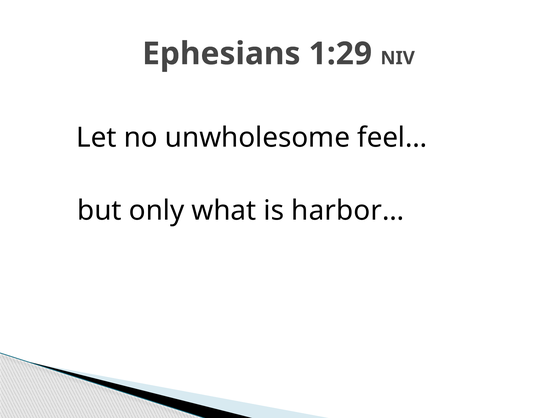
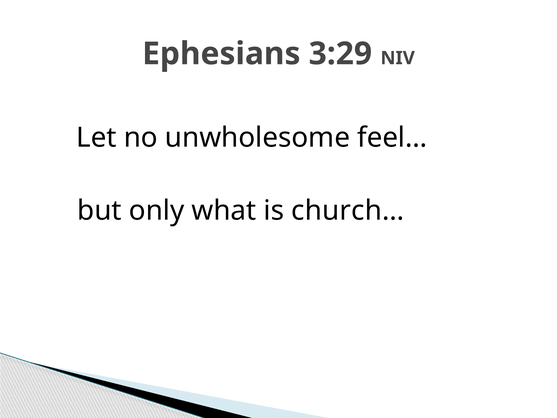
1:29: 1:29 -> 3:29 (340, 54)
harbor…: harbor… -> church… (348, 210)
